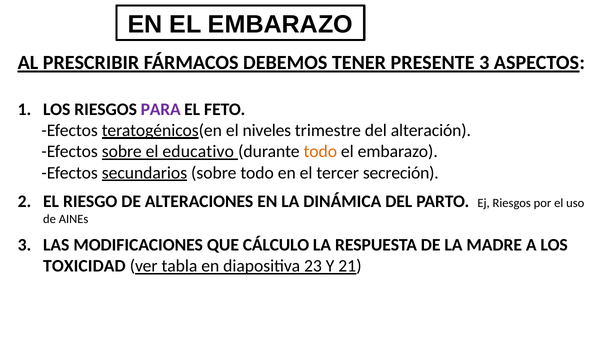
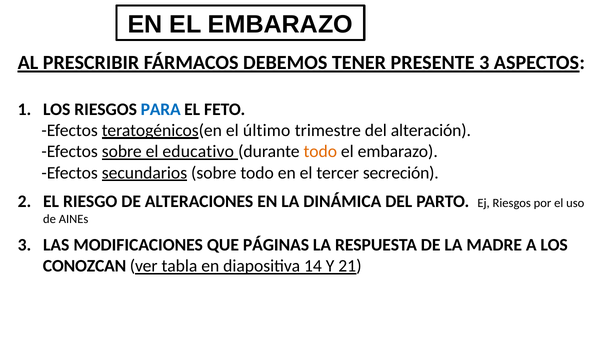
PARA colour: purple -> blue (161, 109)
niveles: niveles -> último (267, 131)
CÁLCULO: CÁLCULO -> PÁGINAS (276, 245)
TOXICIDAD: TOXICIDAD -> CONOZCAN (85, 266)
23: 23 -> 14 (313, 266)
